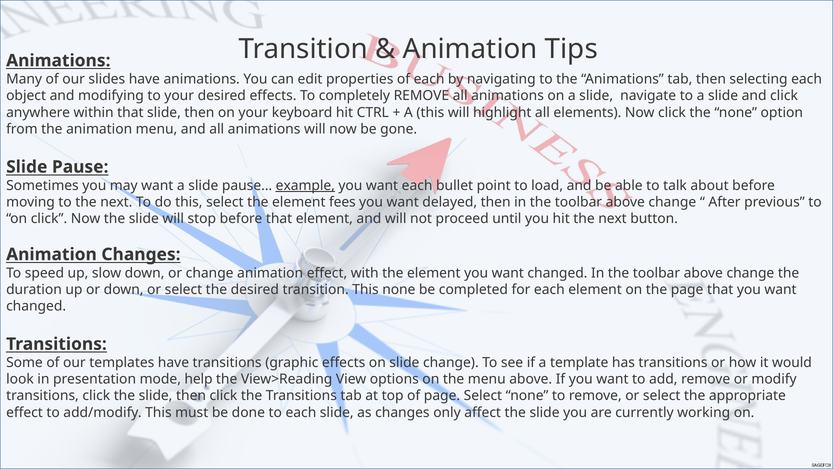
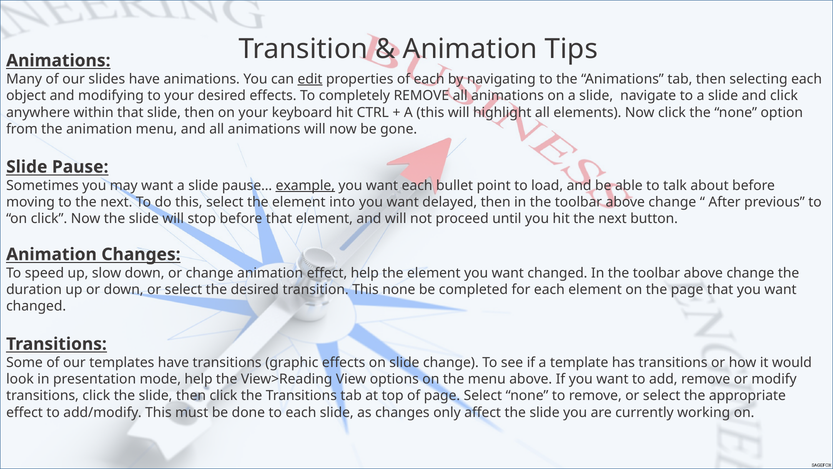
edit underline: none -> present (310, 79)
fees: fees -> into (342, 202)
effect with: with -> help (365, 273)
